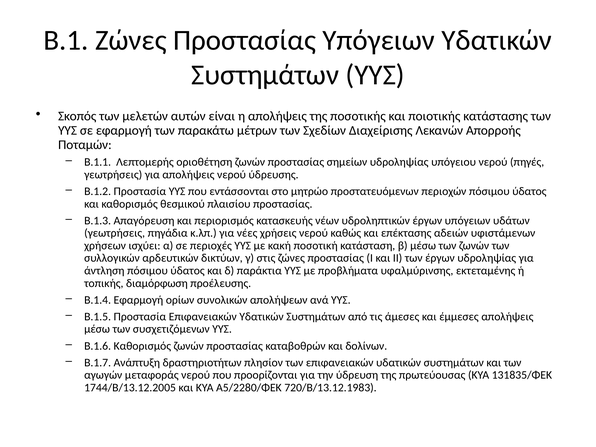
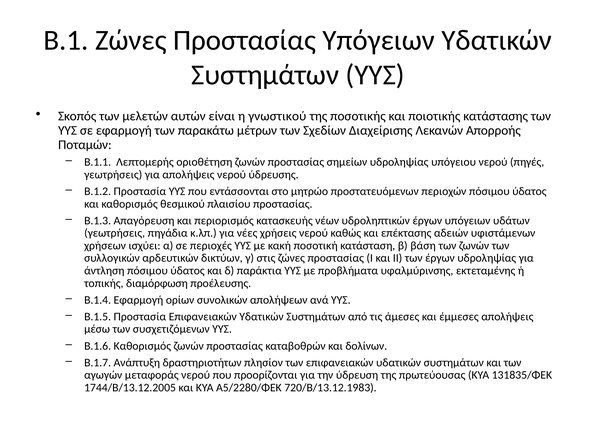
η απολήψεις: απολήψεις -> γνωστικού (277, 116)
β μέσω: μέσω -> βάση (423, 246)
